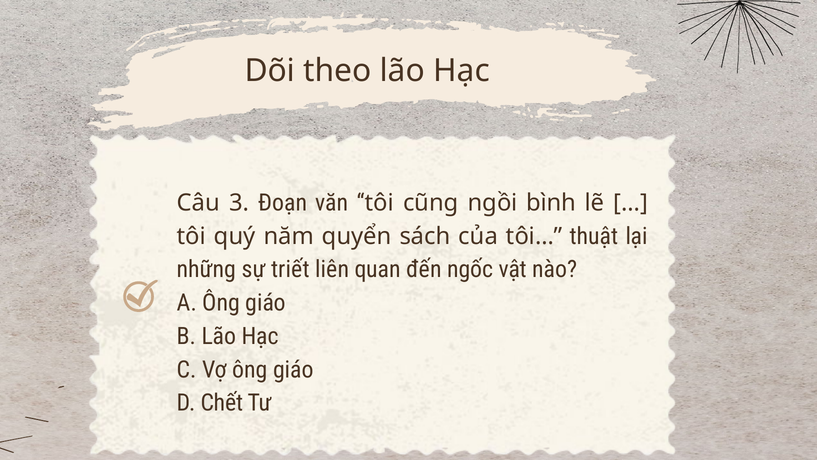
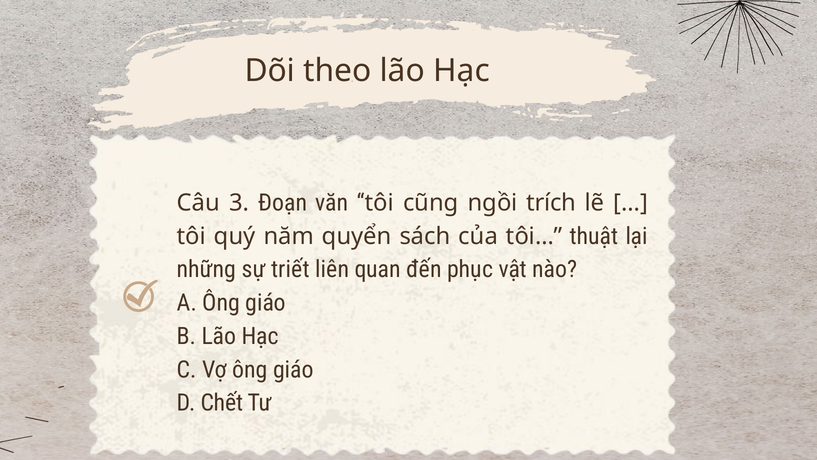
bình: bình -> trích (551, 203)
ngốc: ngốc -> phục (470, 269)
